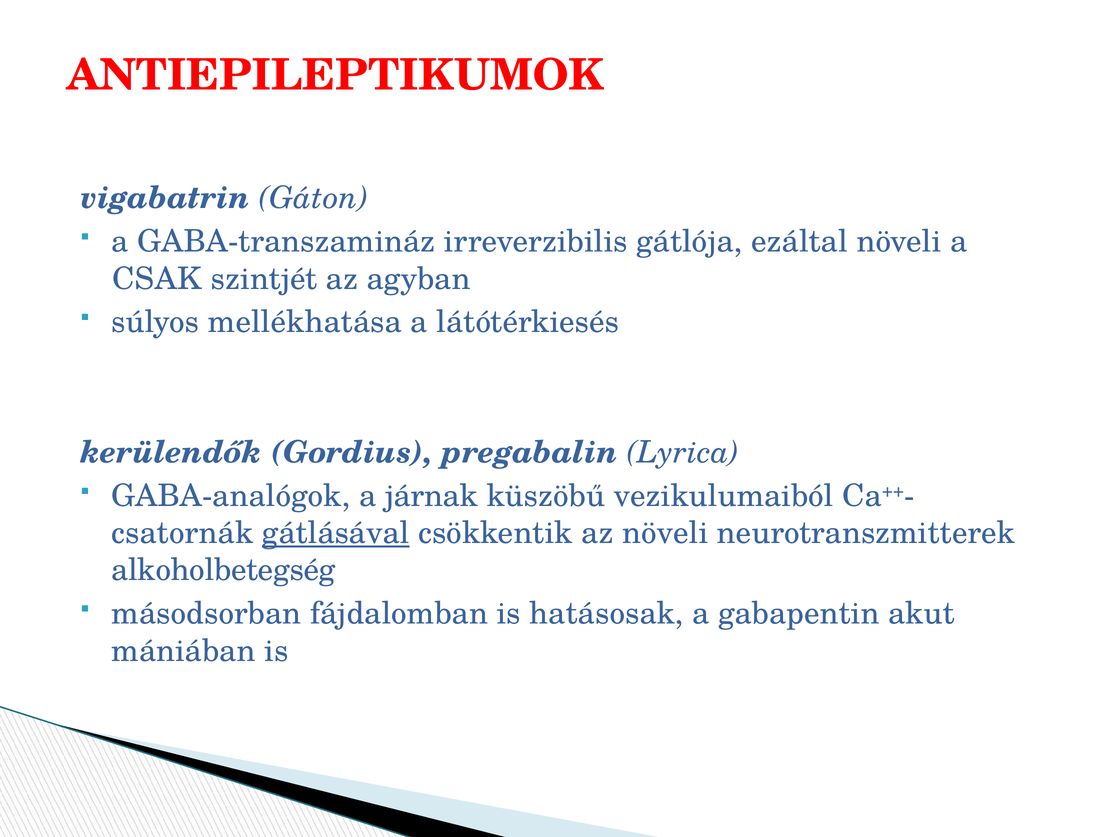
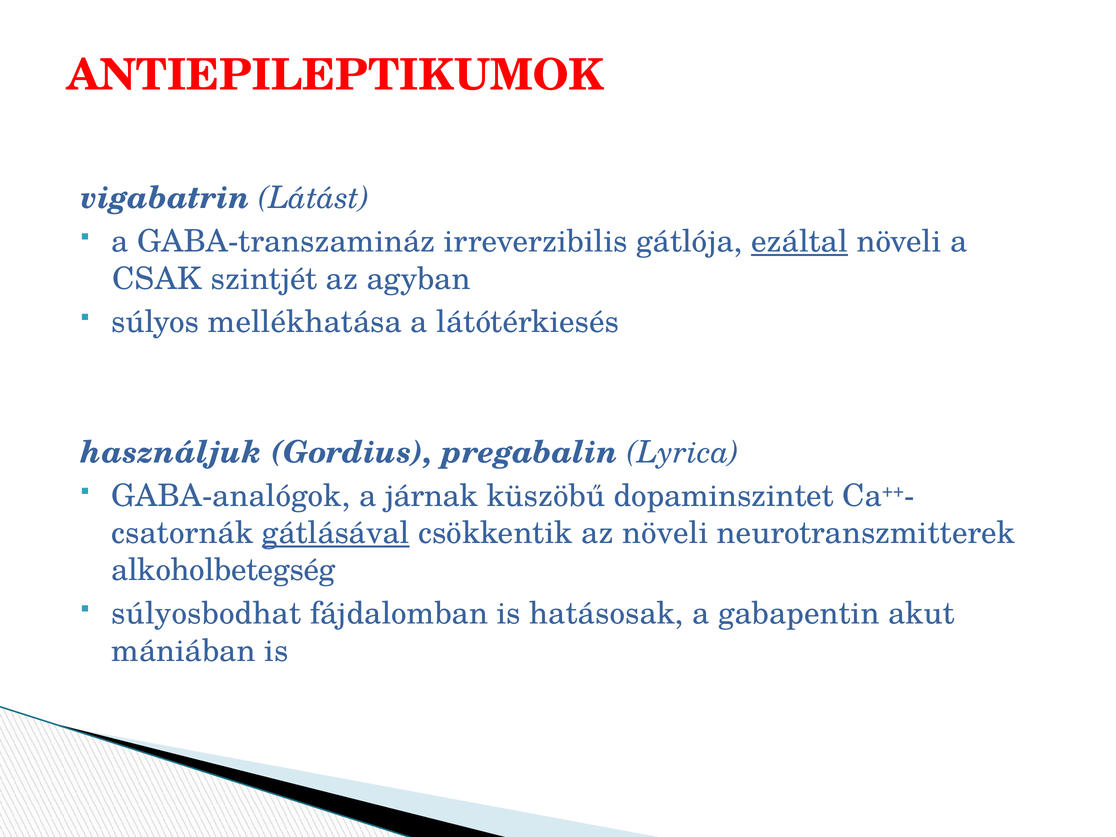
Gáton: Gáton -> Látást (314, 198)
ezáltal underline: none -> present (800, 242)
kerülendők: kerülendők -> használjuk (171, 452)
vezikulumaiból: vezikulumaiból -> dopaminszintet (724, 496)
másodsorban: másodsorban -> súlyosbodhat (206, 614)
